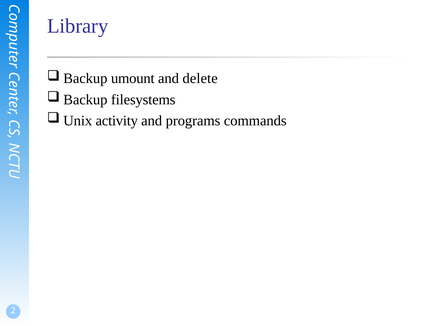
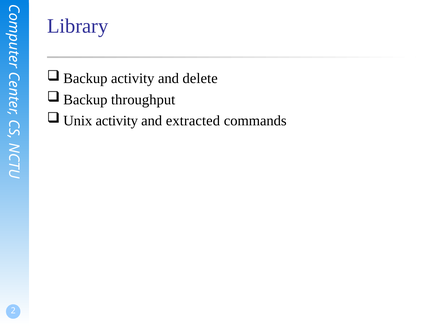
umount: umount -> activity (133, 78)
filesystems: filesystems -> throughput (143, 99)
programs: programs -> extracted (193, 120)
